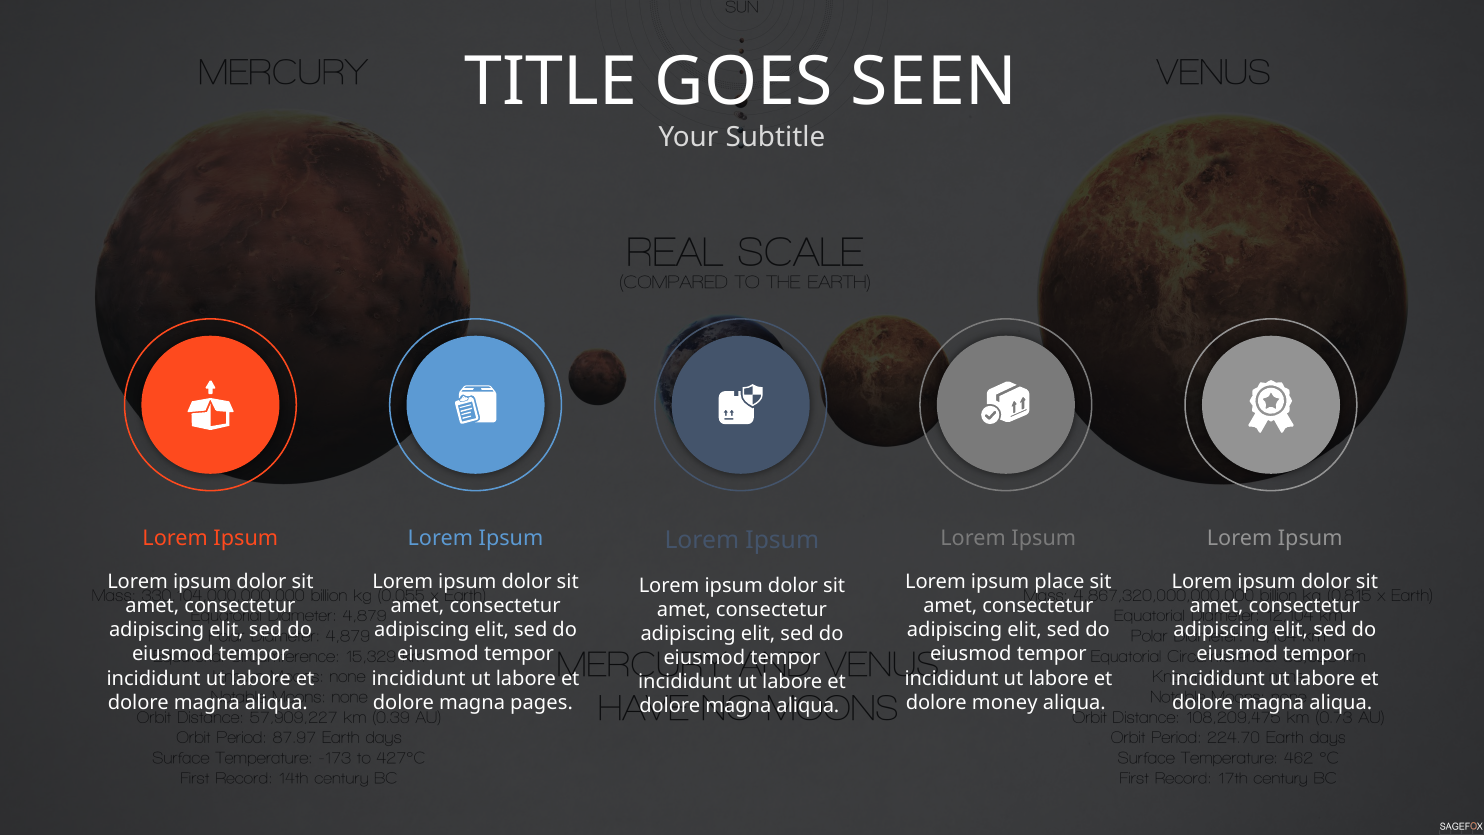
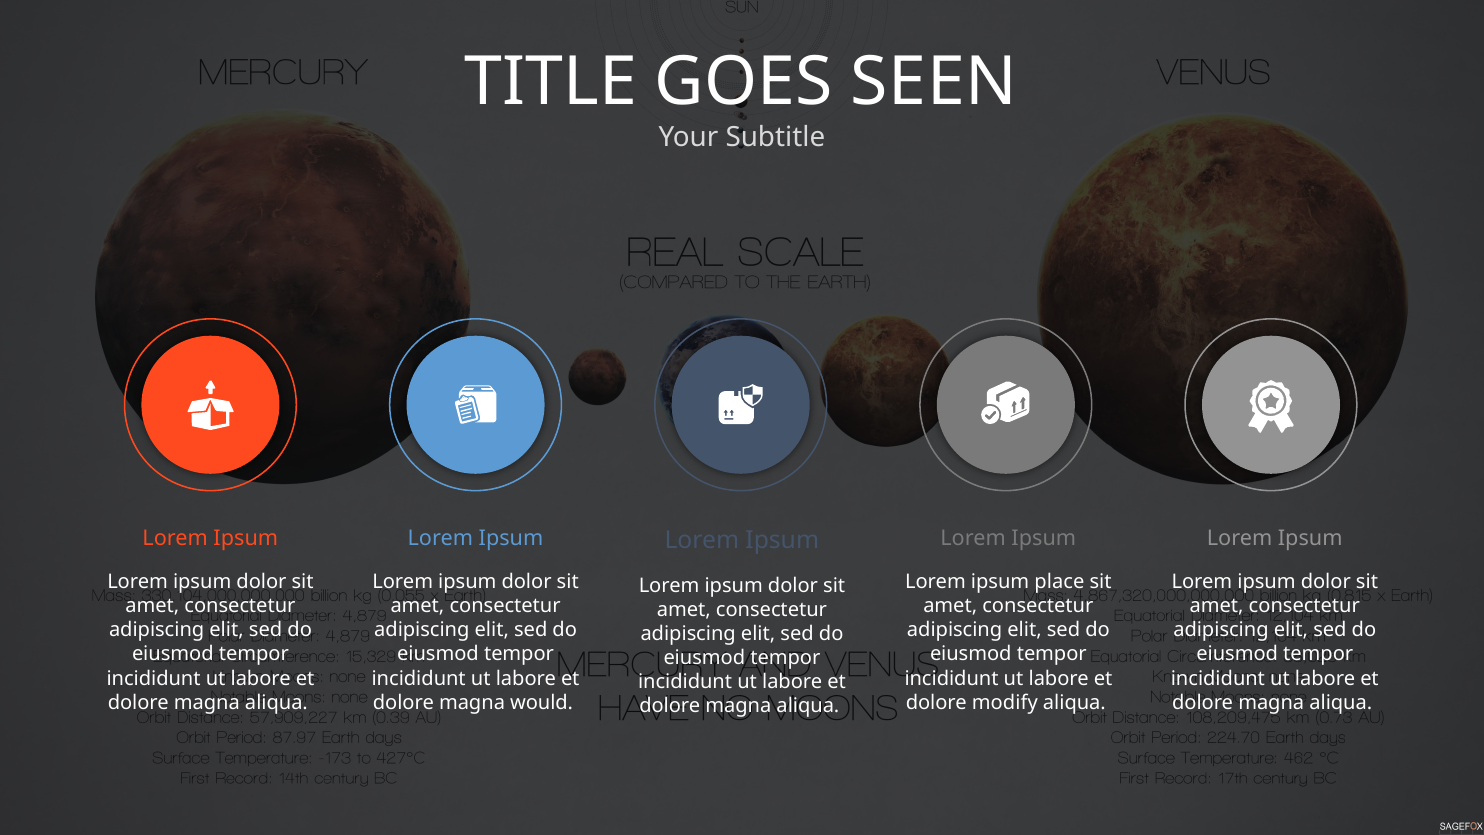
pages: pages -> would (542, 702)
money: money -> modify (1005, 702)
